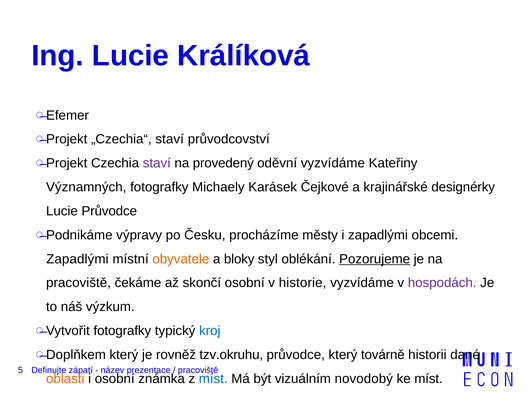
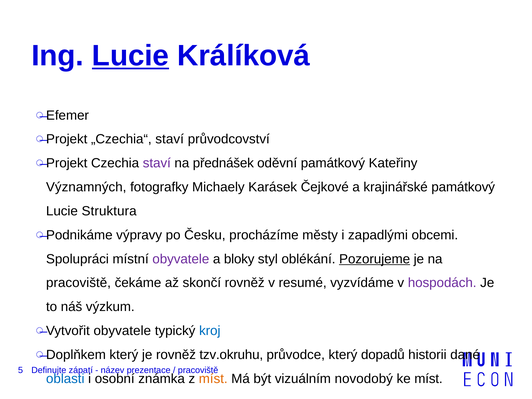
Lucie underline: none -> present (131, 56)
provedený: provedený -> přednášek (223, 163)
oděvní vyzvídáme: vyzvídáme -> památkový (333, 163)
krajinářské designérky: designérky -> památkový (463, 187)
Lucie Průvodce: Průvodce -> Struktura (109, 211)
Zapadlými: Zapadlými -> Spolupráci (77, 259)
obyvatele colour: orange -> purple (181, 259)
skončí osobní: osobní -> rovněž (245, 283)
historie: historie -> resumé (303, 283)
fotografky: fotografky -> obyvatele (122, 331)
továrně: továrně -> dopadů (383, 355)
oblasti colour: orange -> blue (65, 379)
míst colour: blue -> orange (213, 379)
